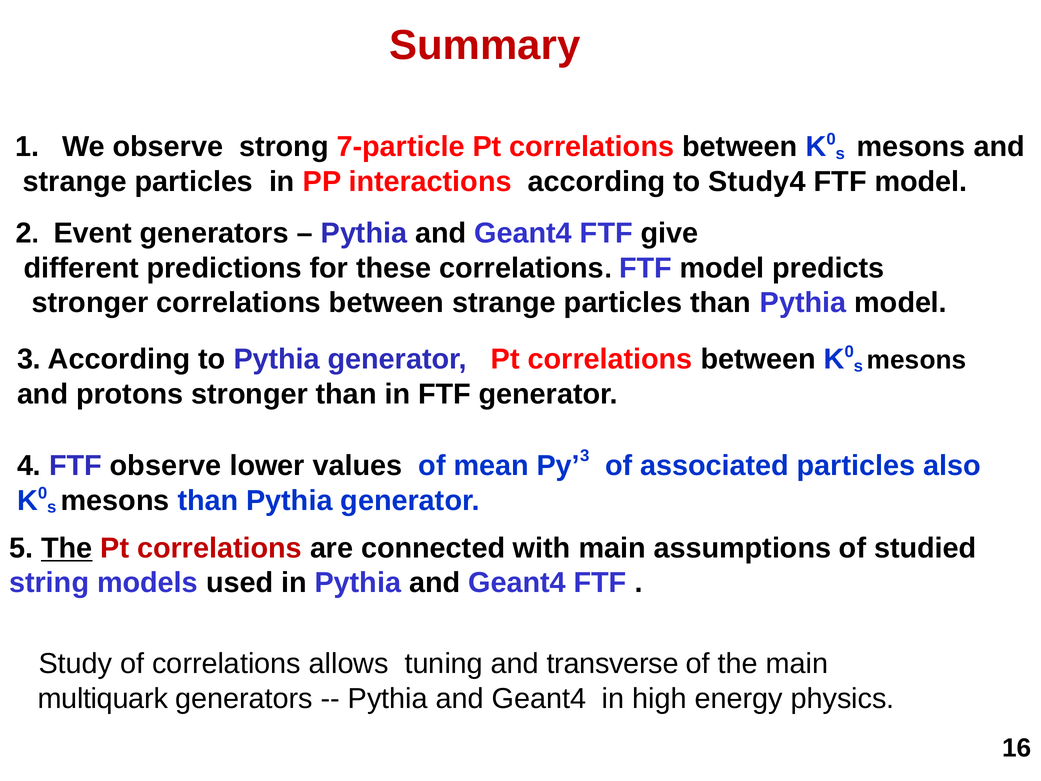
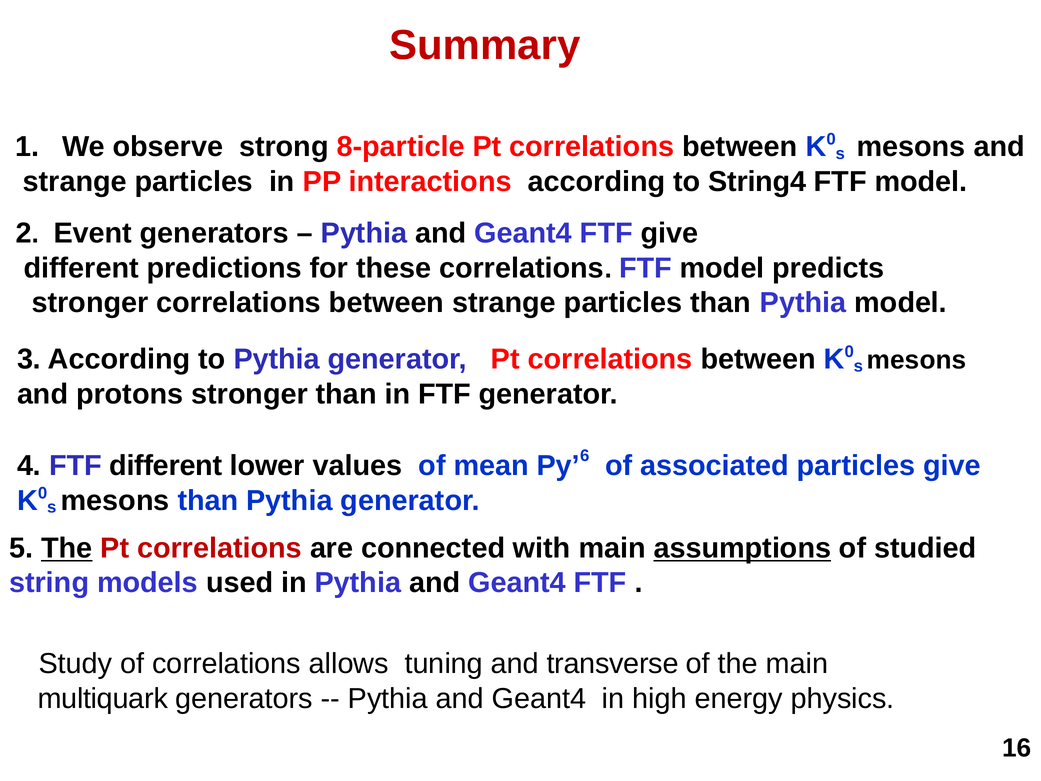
7-particle: 7-particle -> 8-particle (401, 147)
Study4: Study4 -> String4 (757, 182)
FTF observe: observe -> different (166, 466)
3: 3 -> 6 (585, 455)
particles also: also -> give (952, 466)
assumptions underline: none -> present (742, 548)
